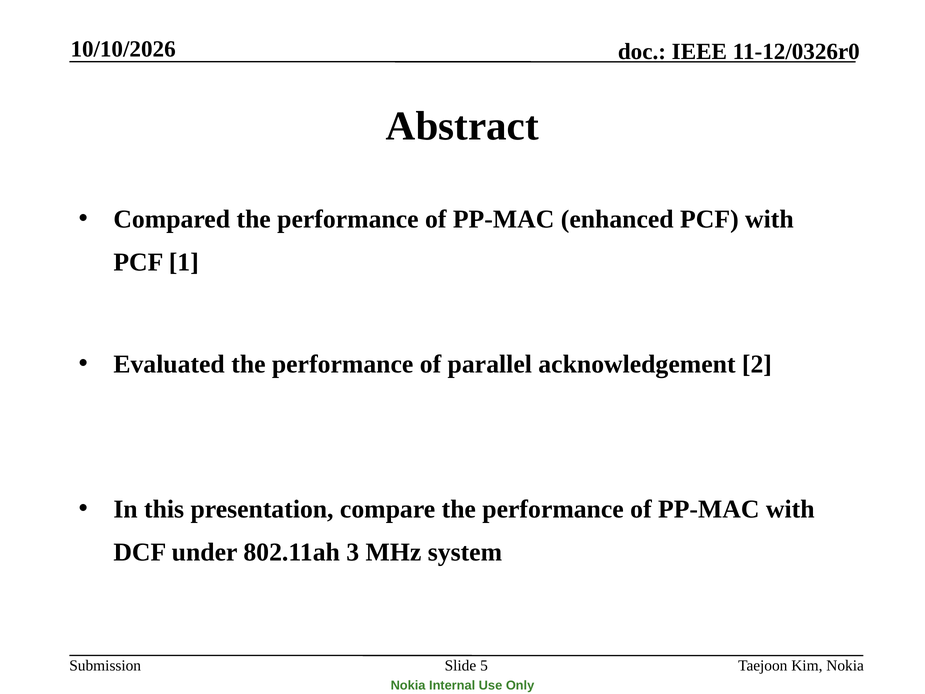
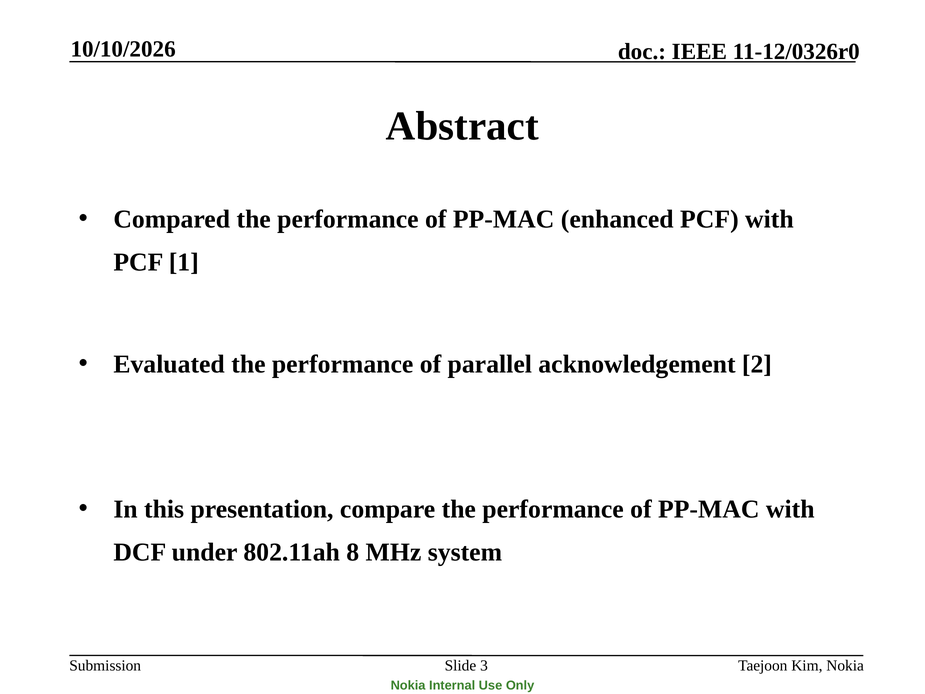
3: 3 -> 8 (353, 552)
5: 5 -> 3 (484, 665)
